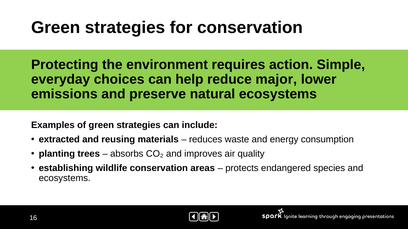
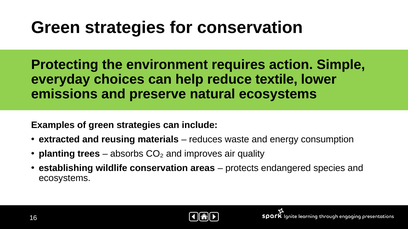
major: major -> textile (276, 80)
